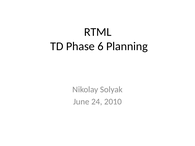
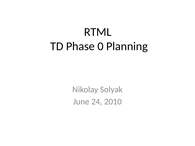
6: 6 -> 0 (100, 46)
